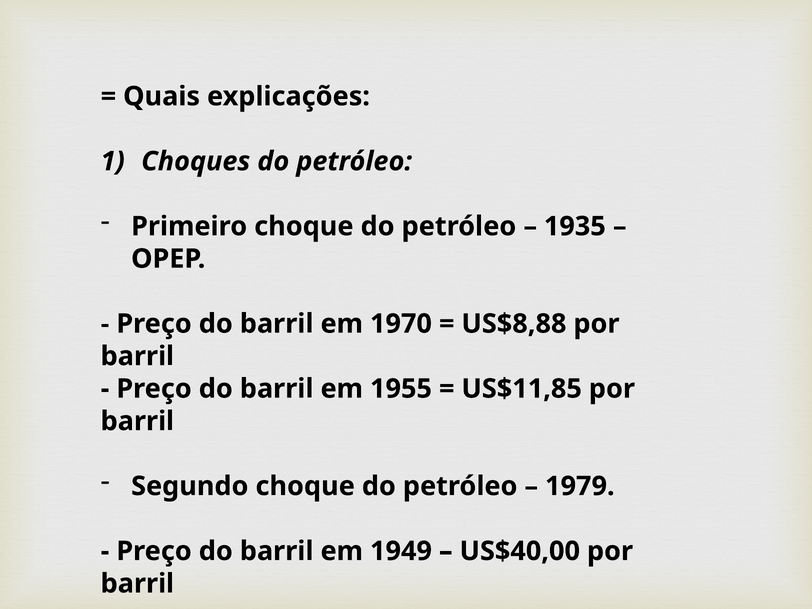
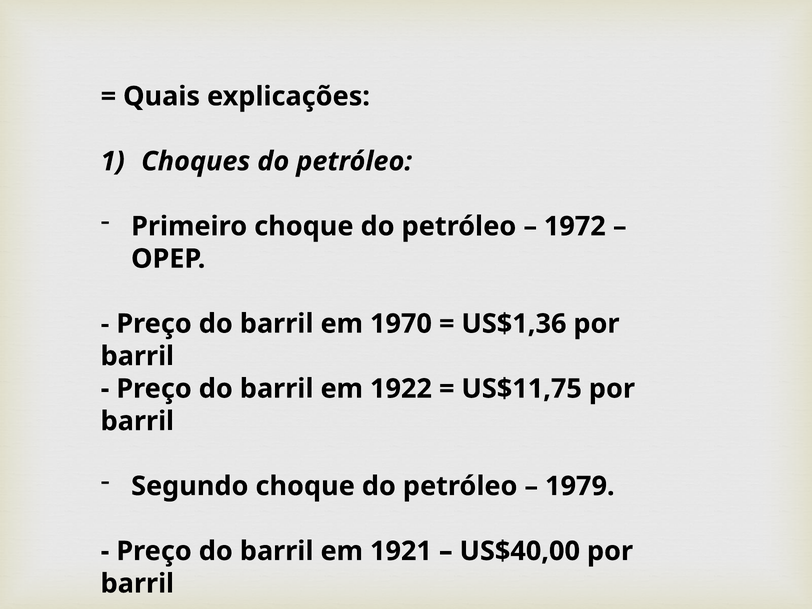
1935: 1935 -> 1972 (575, 226)
US$8,88: US$8,88 -> US$1,36 (514, 324)
1955: 1955 -> 1922 (401, 389)
US$11,85: US$11,85 -> US$11,75 (522, 389)
1949: 1949 -> 1921 (401, 551)
